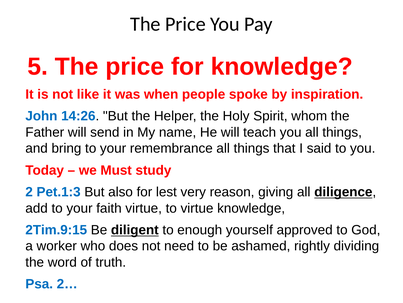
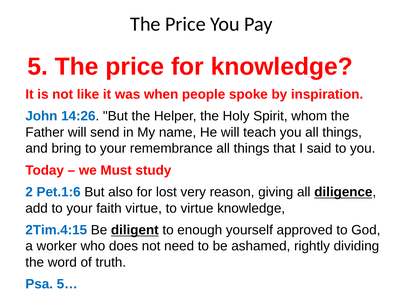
Pet.1:3: Pet.1:3 -> Pet.1:6 (59, 192)
lest: lest -> lost (166, 192)
2Tim.9:15: 2Tim.9:15 -> 2Tim.4:15 (56, 229)
2…: 2… -> 5… (67, 283)
